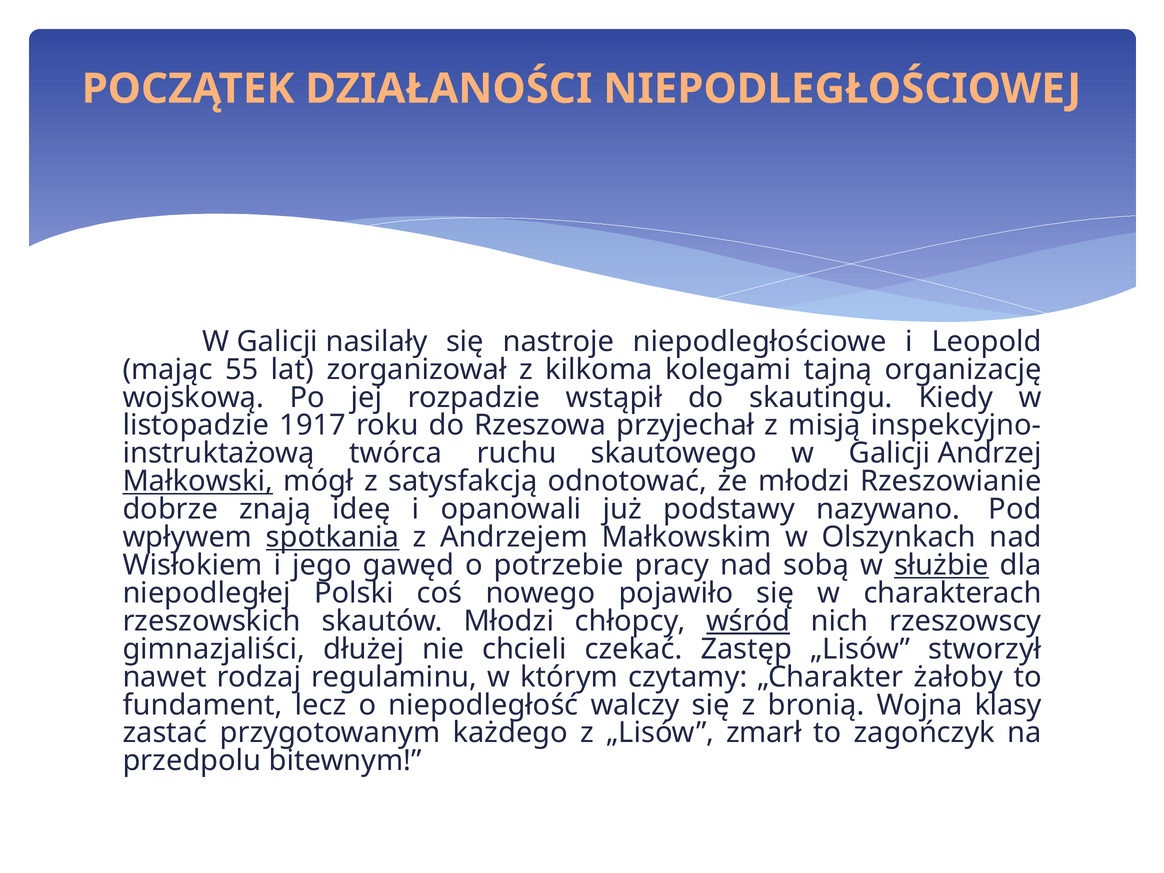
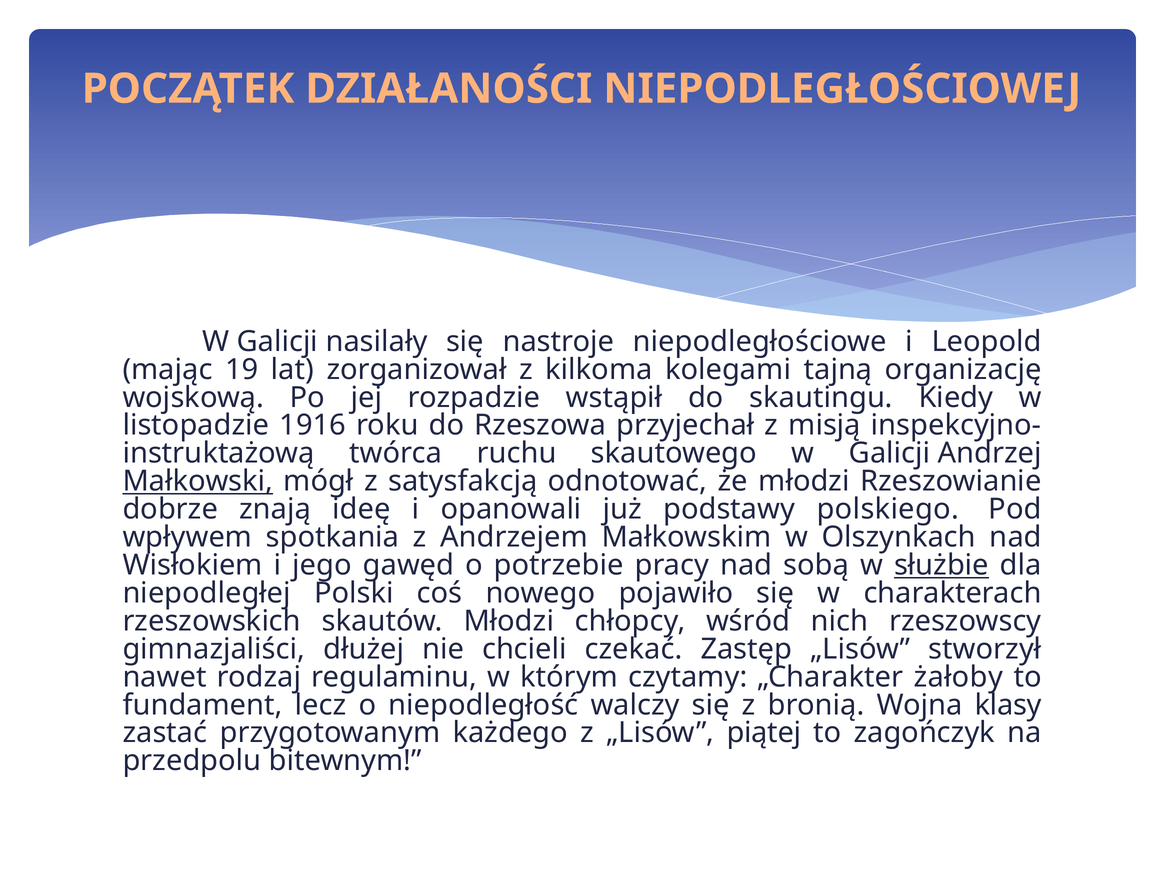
55: 55 -> 19 (242, 369)
1917: 1917 -> 1916 (313, 425)
nazywano: nazywano -> polskiego (888, 509)
spotkania underline: present -> none (333, 537)
wśród underline: present -> none (748, 621)
zmarł: zmarł -> piątej (764, 733)
